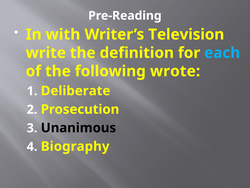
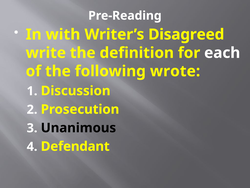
Television: Television -> Disagreed (186, 34)
each colour: light blue -> white (222, 53)
Deliberate: Deliberate -> Discussion (76, 91)
Biography: Biography -> Defendant (75, 146)
